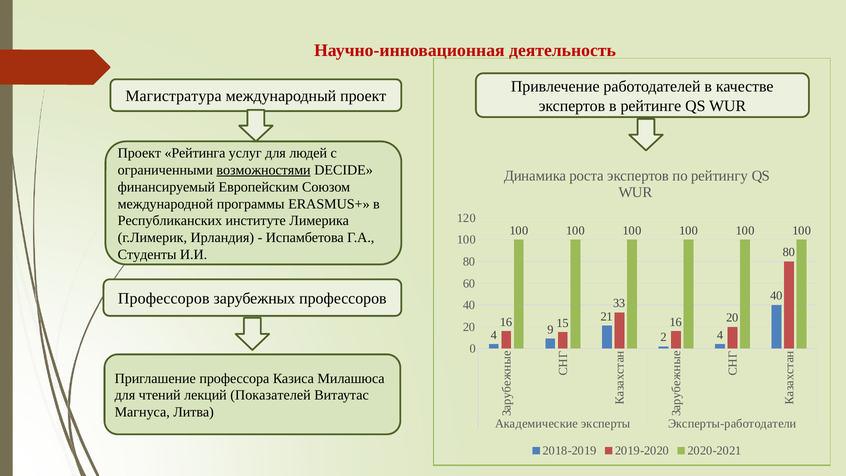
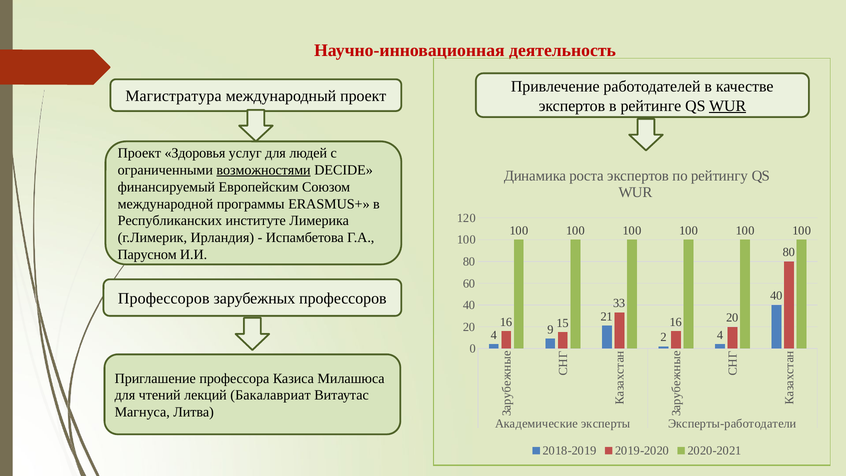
WUR underline: none -> present (728, 106)
Рейтинга: Рейтинга -> Здоровья (195, 153)
Студенты: Студенты -> Парусном (147, 255)
Показателей: Показателей -> Бакалавриат (271, 395)
